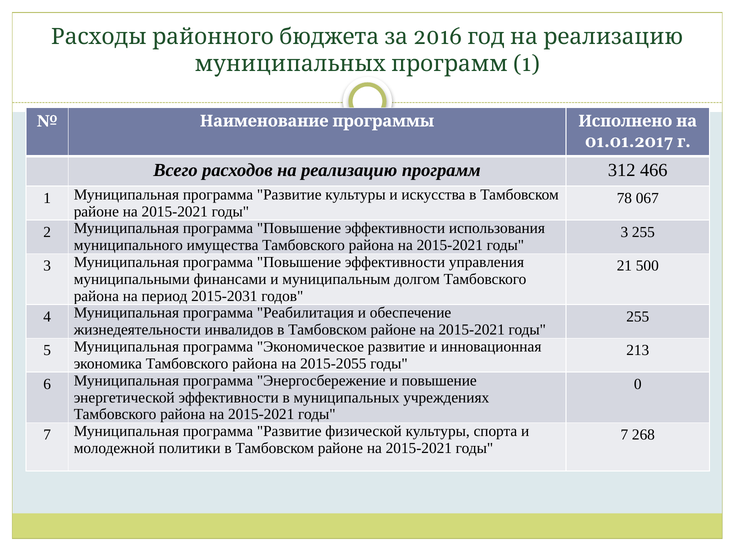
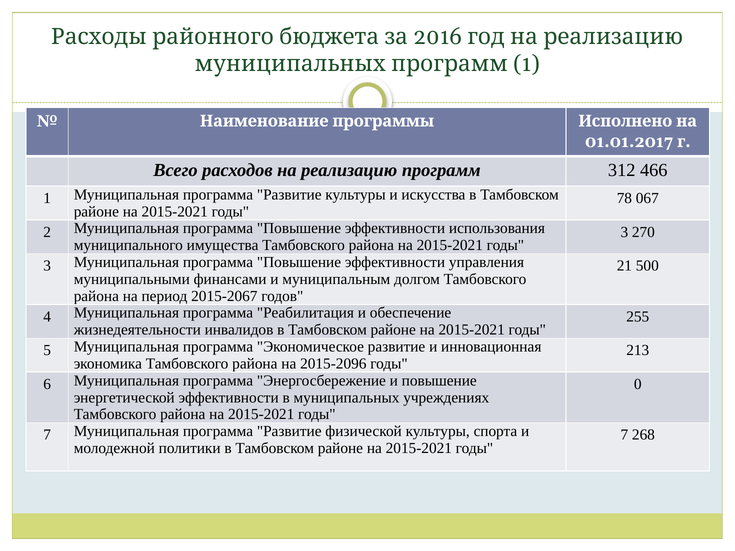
3 255: 255 -> 270 (643, 232)
2015-2031: 2015-2031 -> 2015-2067 (224, 296)
2015-2055: 2015-2055 -> 2015-2096 (333, 364)
